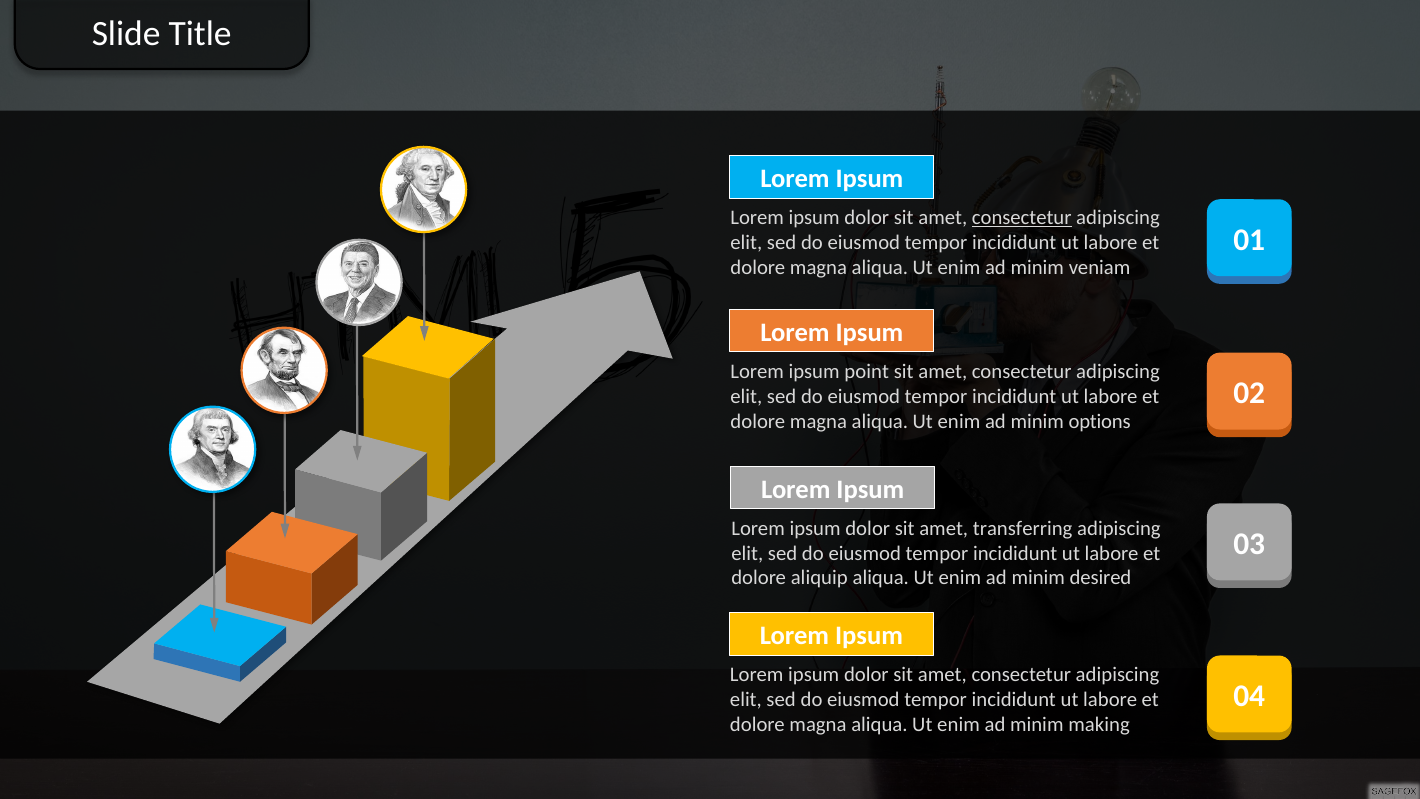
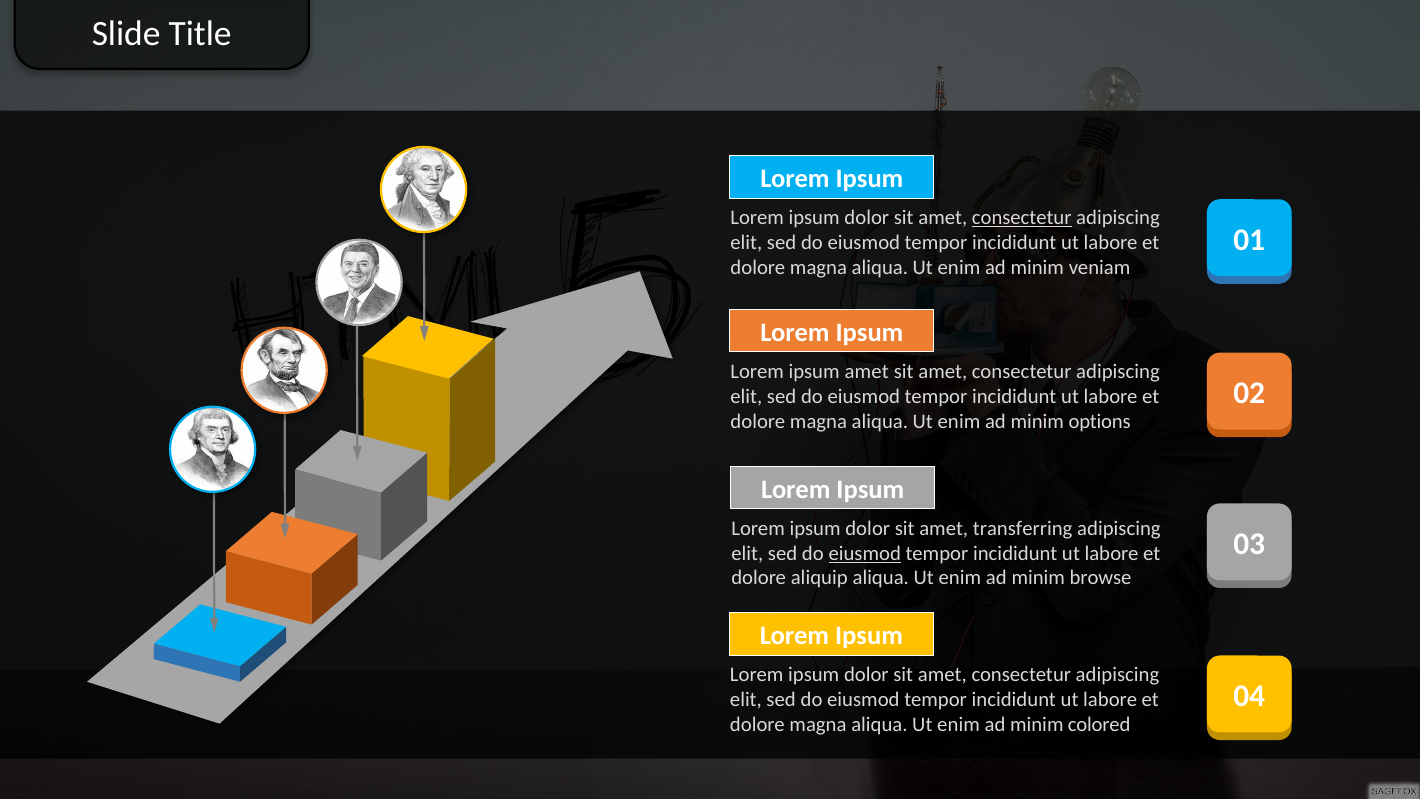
ipsum point: point -> amet (867, 371)
eiusmod underline: none -> present (865, 553)
desired: desired -> browse (1101, 578)
making: making -> colored (1099, 725)
